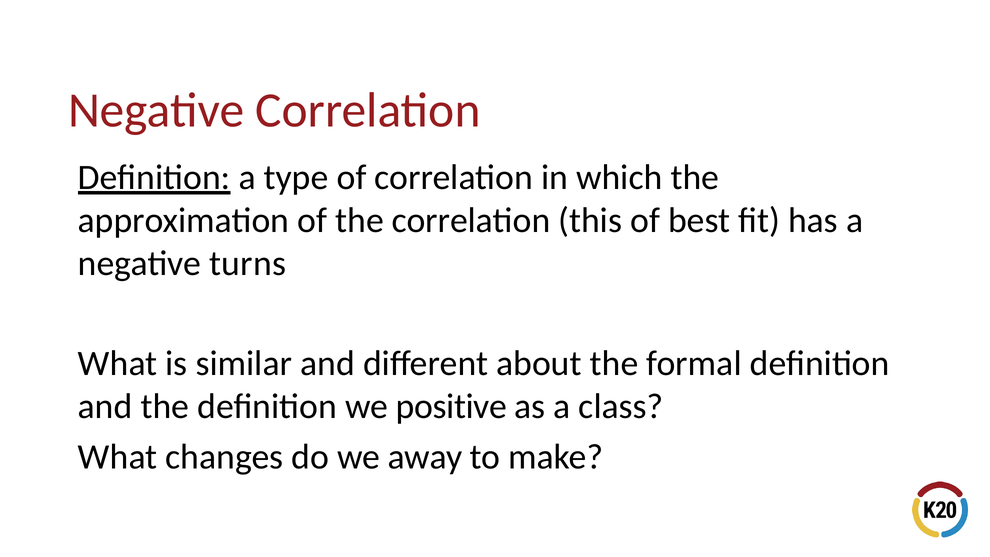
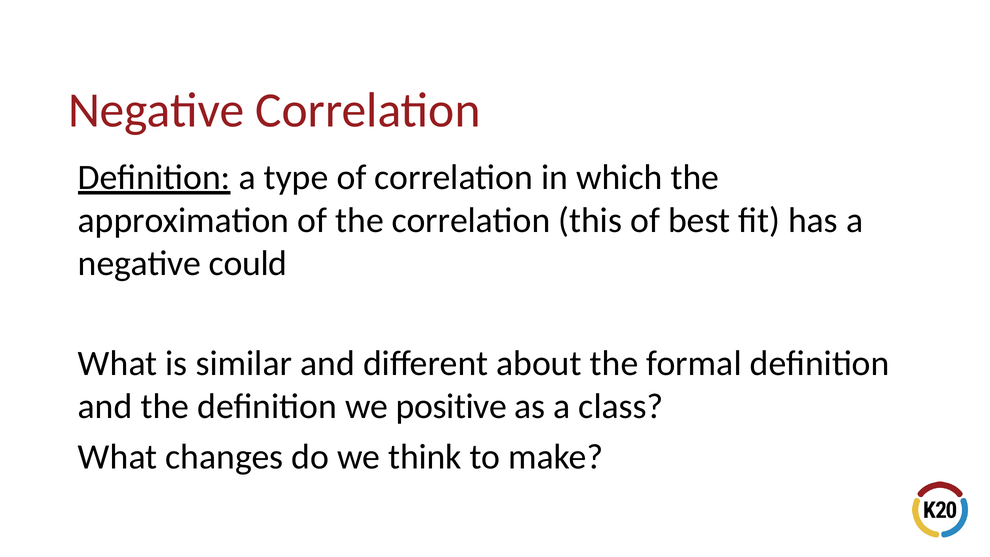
turns: turns -> could (248, 263)
away: away -> think (425, 457)
